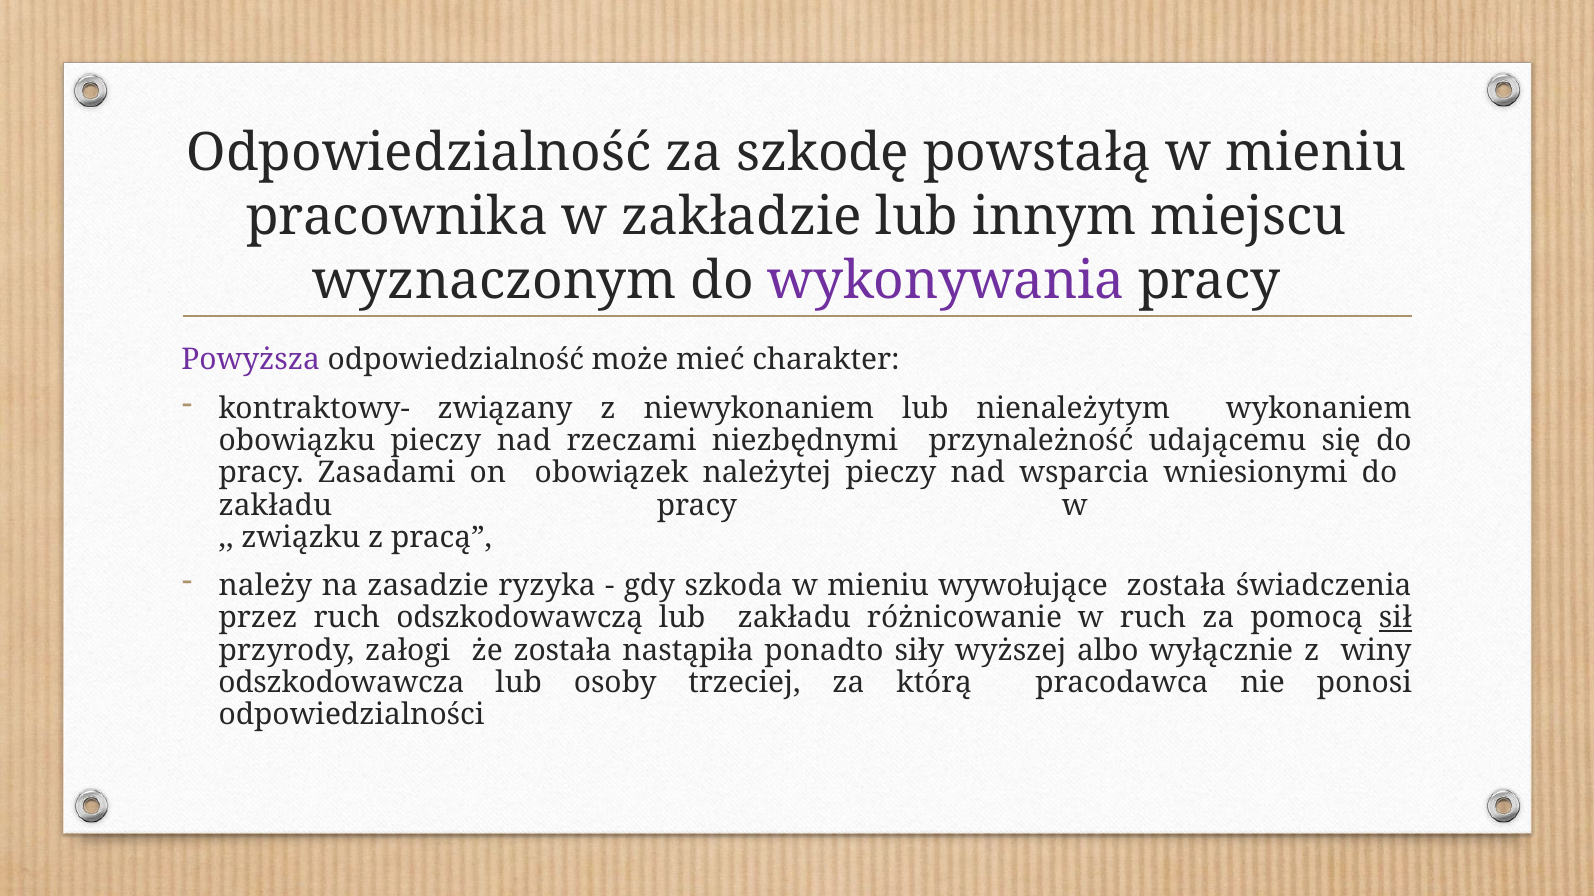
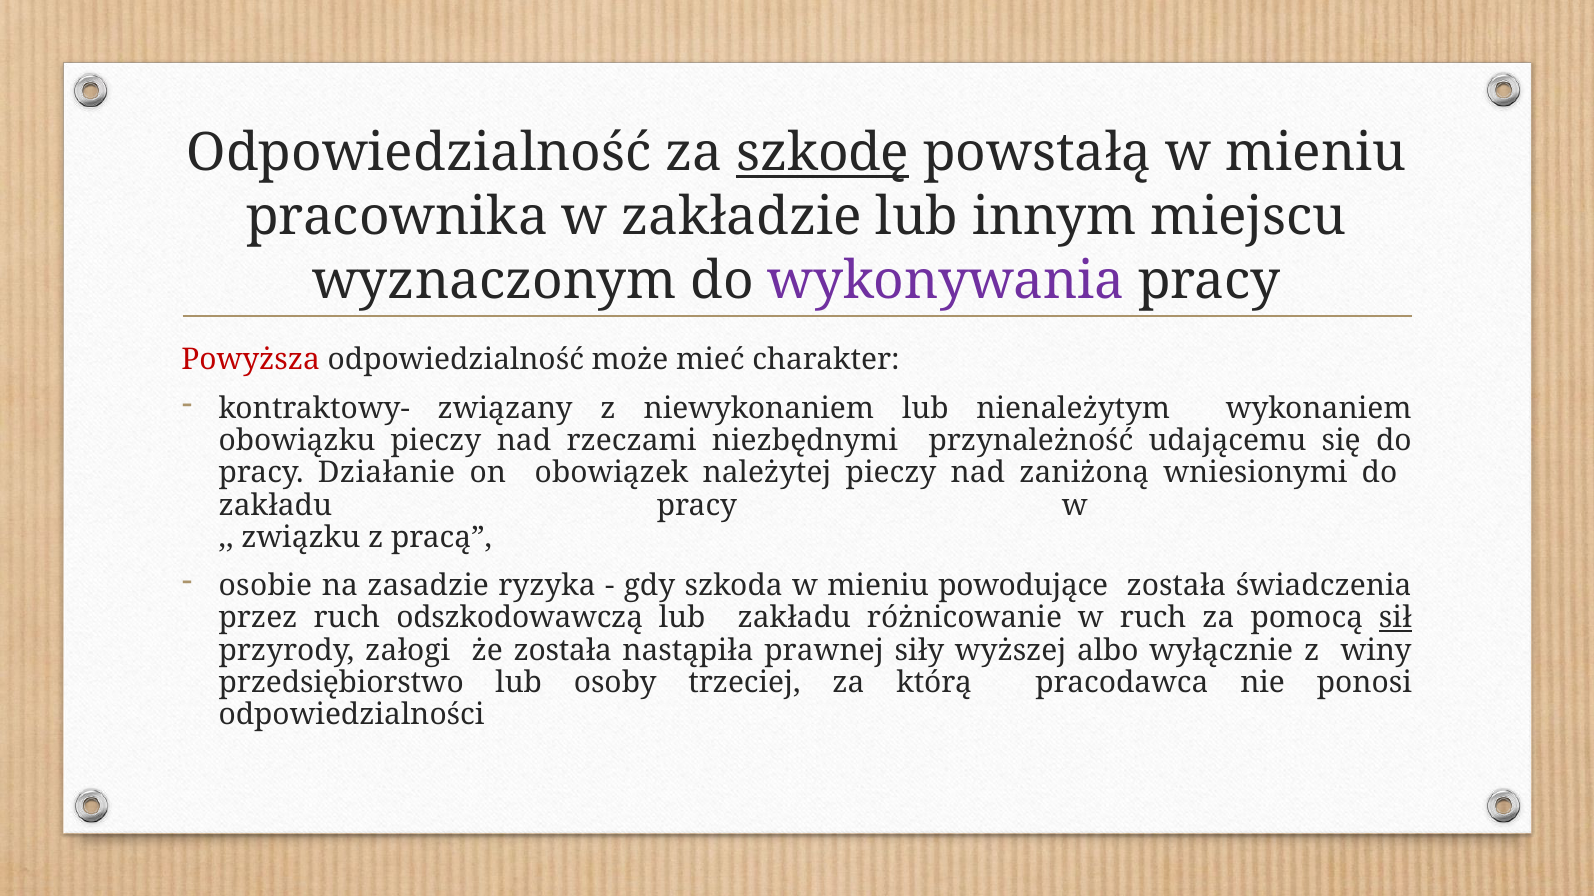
szkodę underline: none -> present (823, 154)
Powyższa colour: purple -> red (251, 360)
Zasadami: Zasadami -> Działanie (386, 473)
wsparcia: wsparcia -> zaniżoną (1084, 473)
należy: należy -> osobie (265, 586)
wywołujące: wywołujące -> powodujące (1023, 586)
ponadto: ponadto -> prawnej (824, 651)
odszkodowawcza: odszkodowawcza -> przedsiębiorstwo (341, 683)
